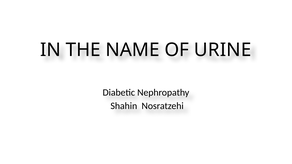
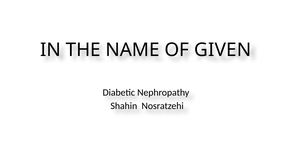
URINE: URINE -> GIVEN (223, 50)
